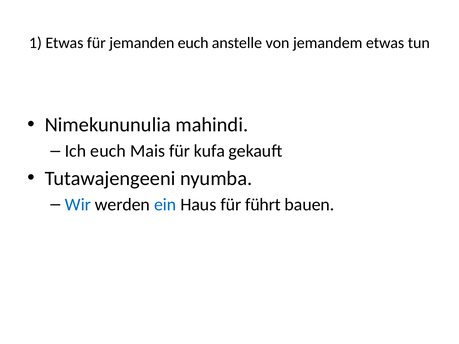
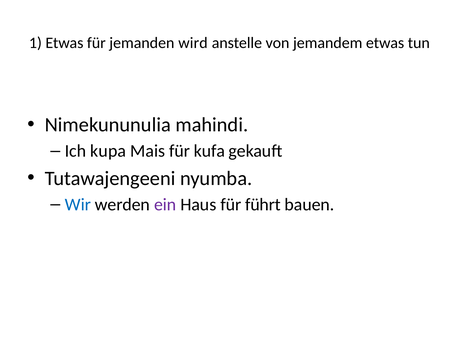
jemanden euch: euch -> wird (193, 43)
Ich euch: euch -> kupa (108, 151)
ein colour: blue -> purple (165, 205)
